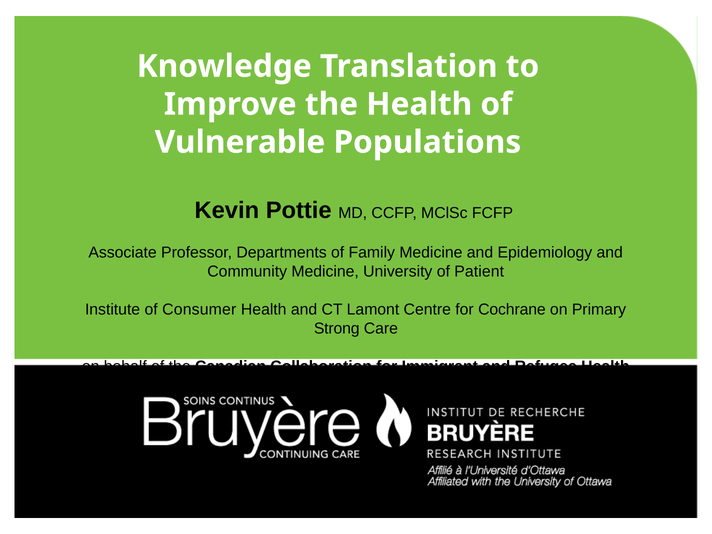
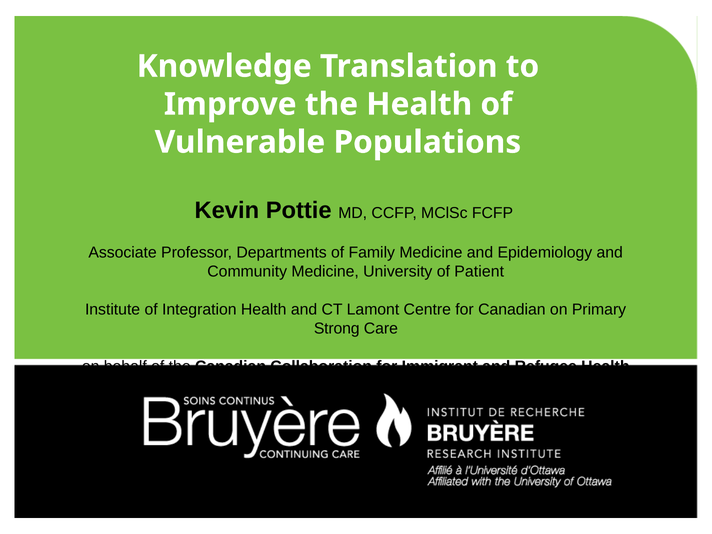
Consumer: Consumer -> Integration (199, 310)
for Cochrane: Cochrane -> Canadian (512, 310)
